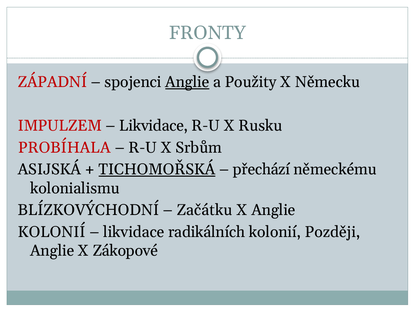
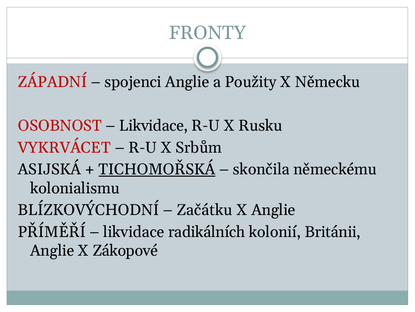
Anglie underline: present -> none (187, 82)
IMPULZEM: IMPULZEM -> OSOBNOST (60, 125)
PROBÍHALA: PROBÍHALA -> VYKRVÁCET (64, 147)
přechází: přechází -> skončila (261, 169)
KOLONIÍ: KOLONIÍ -> PŘÍMĚŘÍ (52, 231)
Později: Později -> Británii (333, 231)
